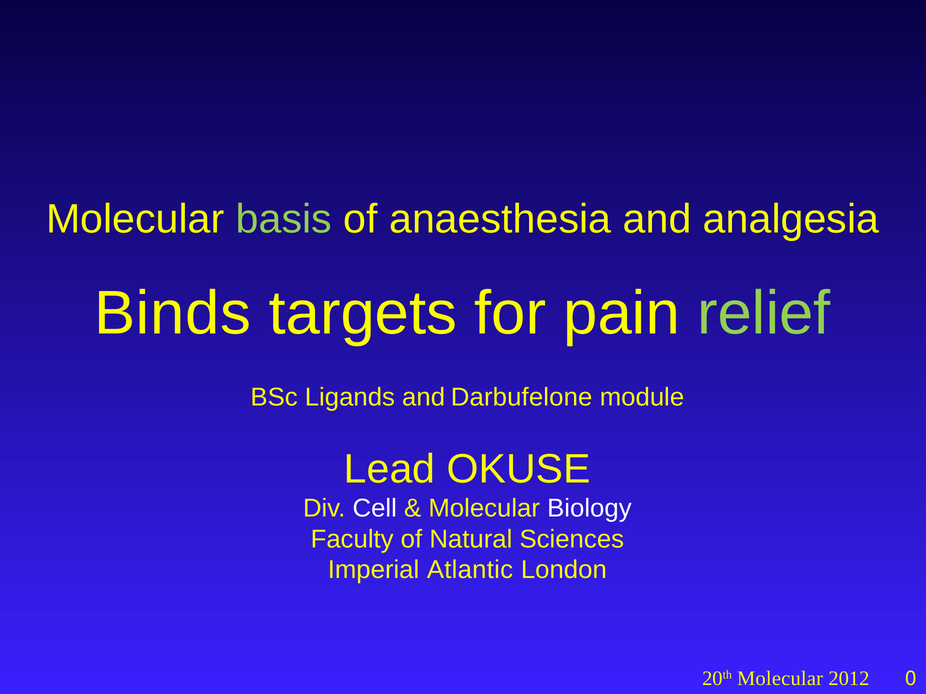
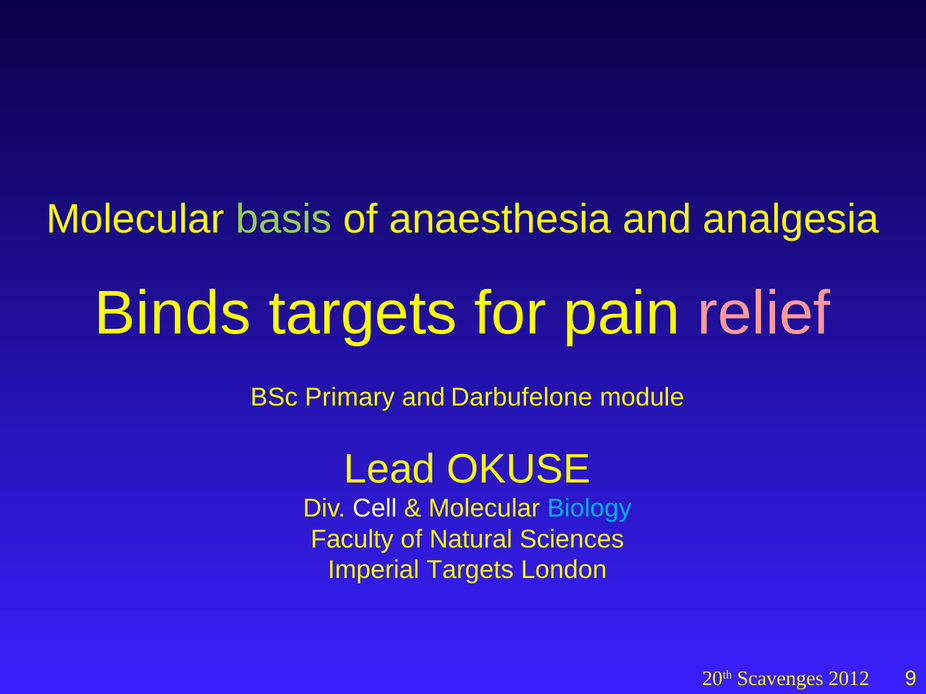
relief colour: light green -> pink (764, 314)
Ligands: Ligands -> Primary (350, 397)
Biology colour: white -> light blue (589, 509)
Imperial Atlantic: Atlantic -> Targets (470, 570)
20th Molecular: Molecular -> Scavenges (780, 679)
0: 0 -> 9 (911, 679)
